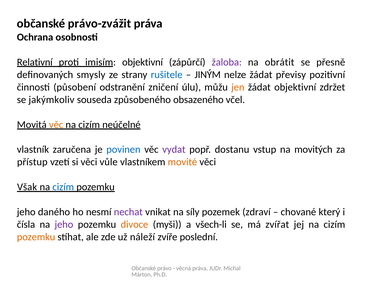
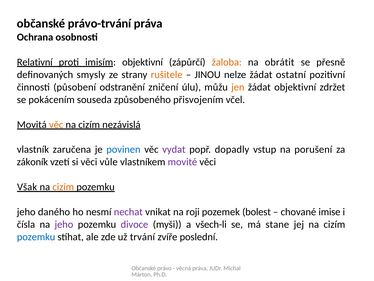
právo-zvážit: právo-zvážit -> právo-trvání (100, 23)
žaloba colour: purple -> orange (227, 62)
rušitele colour: blue -> orange (167, 74)
JINÝM: JINÝM -> JINOU (208, 74)
převisy: převisy -> ostatní (291, 74)
jakýmkoliv: jakýmkoliv -> pokácením (52, 99)
obsazeného: obsazeného -> přisvojením (198, 99)
neúčelné: neúčelné -> nezávislá (121, 124)
dostanu: dostanu -> dopadly (232, 149)
movitých: movitých -> porušení (313, 149)
přístup: přístup -> zákoník (32, 162)
movité colour: orange -> purple (182, 162)
cizím colour: blue -> orange (63, 187)
síly: síly -> roji (193, 212)
zdraví: zdraví -> bolest (257, 212)
který: který -> imise (329, 212)
divoce colour: orange -> purple (134, 224)
zvířat: zvířat -> stane (277, 224)
pozemku colour: orange -> blue (36, 237)
náleží: náleží -> trvání (142, 237)
